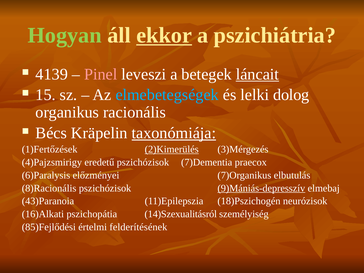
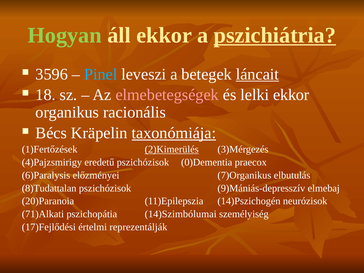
ekkor underline: present -> none (164, 35)
pszichiátria underline: none -> present (275, 35)
4139: 4139 -> 3596 (52, 74)
Pinel colour: pink -> light blue (101, 74)
15: 15 -> 18 (46, 95)
elmebetegségek colour: light blue -> pink (167, 95)
lelki dolog: dolog -> ekkor (291, 95)
7)Dementia: 7)Dementia -> 0)Dementia (207, 162)
8)Racionális: 8)Racionális -> 8)Tudattalan (49, 188)
9)Mániás-depresszív underline: present -> none (261, 188)
43)Paranoia: 43)Paranoia -> 20)Paranoia (48, 201)
18)Pszichogén: 18)Pszichogén -> 14)Pszichogén (249, 201)
16)Alkati: 16)Alkati -> 71)Alkati (43, 214)
14)Szexualitásról: 14)Szexualitásról -> 14)Szimbólumai (181, 214)
85)Fejlődési: 85)Fejlődési -> 17)Fejlődési (49, 227)
felderítésének: felderítésének -> reprezentálják (138, 227)
